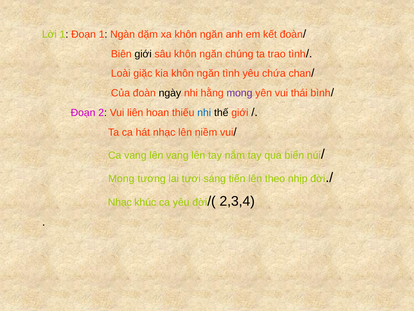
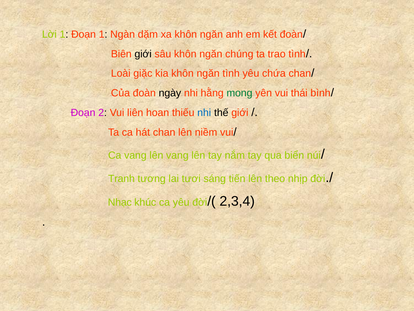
mong colour: purple -> green (239, 93)
hát nhạc: nhạc -> chan (164, 132)
Mong: Mong -> Tranh (121, 179)
